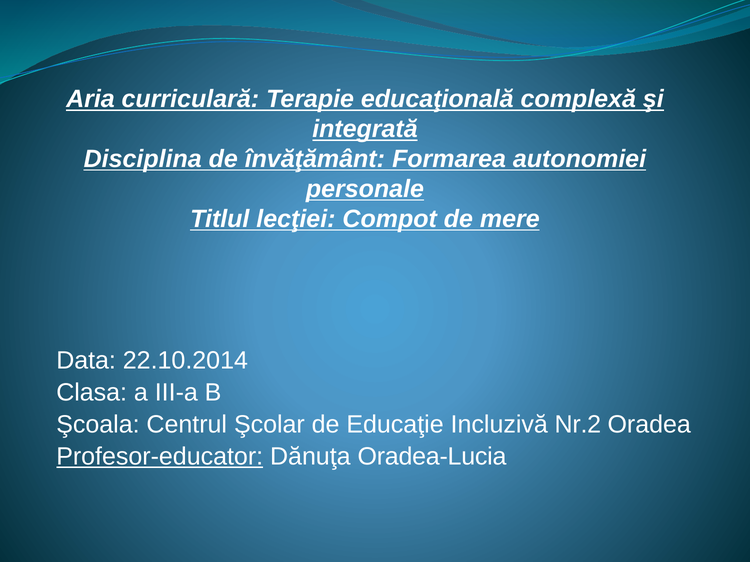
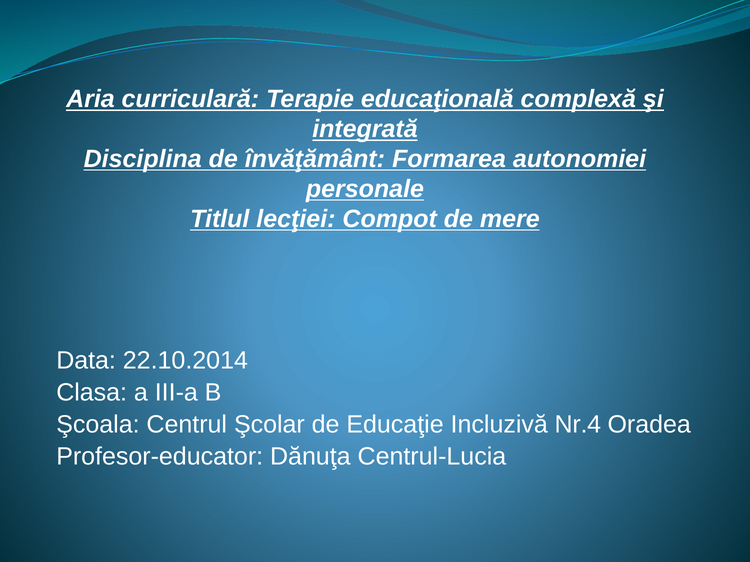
Nr.2: Nr.2 -> Nr.4 (578, 425)
Profesor-educator underline: present -> none (160, 457)
Oradea-Lucia: Oradea-Lucia -> Centrul-Lucia (432, 457)
